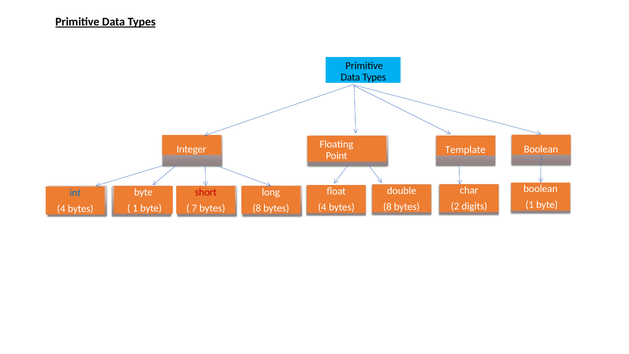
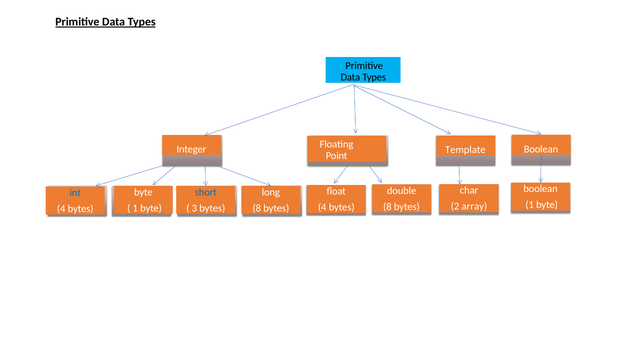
short colour: red -> blue (206, 192)
digits: digits -> array (474, 206)
7: 7 -> 3 (194, 208)
